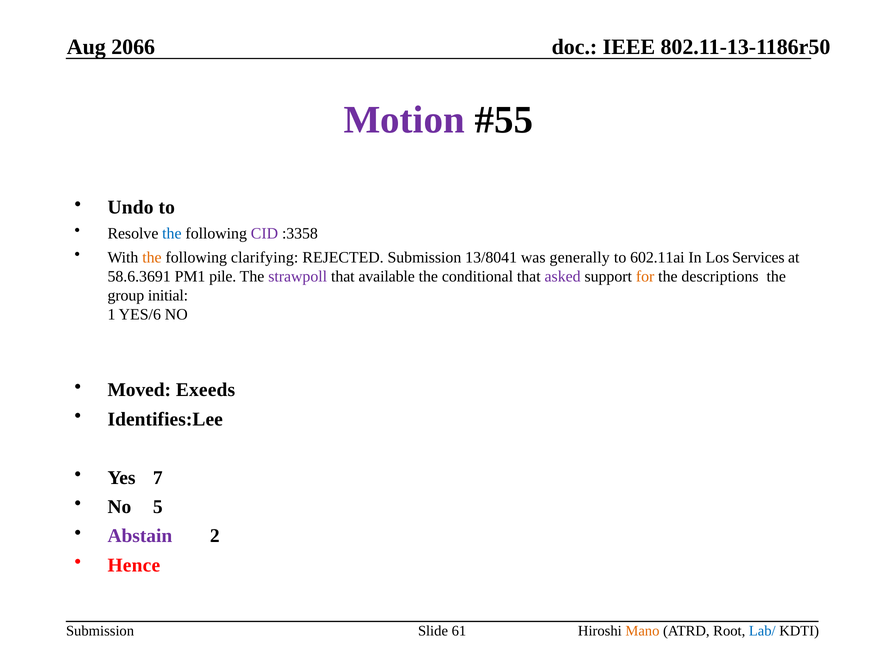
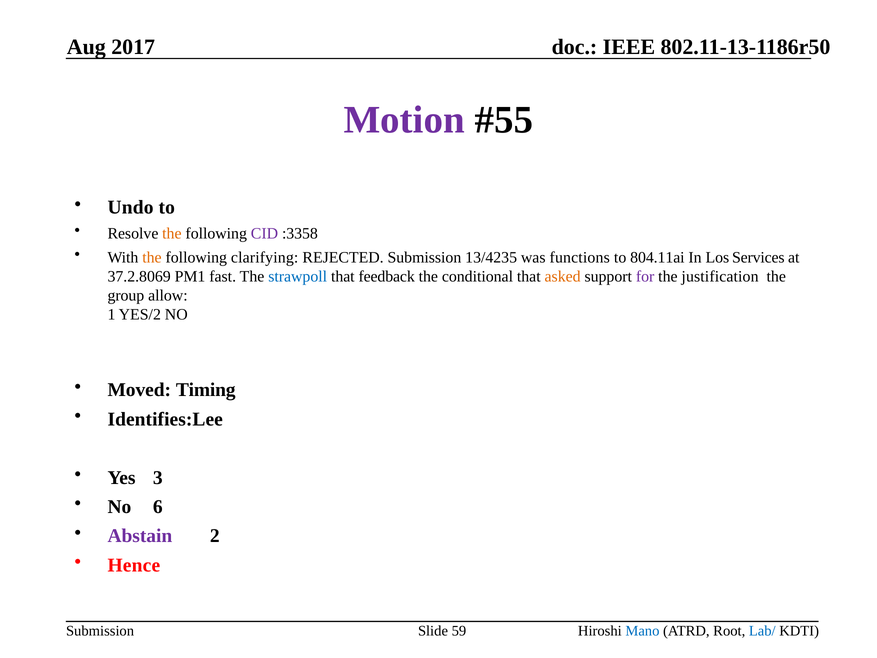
2066: 2066 -> 2017 (133, 47)
the colour: blue -> orange (172, 233)
13/8041: 13/8041 -> 13/4235 (491, 257)
generally: generally -> functions (580, 257)
602.11ai: 602.11ai -> 804.11ai (657, 257)
58.6.3691: 58.6.3691 -> 37.2.8069 (139, 276)
pile: pile -> fast (223, 276)
strawpoll colour: purple -> blue (298, 276)
available: available -> feedback (387, 276)
asked colour: purple -> orange (563, 276)
for colour: orange -> purple (645, 276)
descriptions: descriptions -> justification (720, 276)
initial: initial -> allow (168, 295)
YES/6: YES/6 -> YES/2 (140, 314)
Exeeds: Exeeds -> Timing (206, 390)
7: 7 -> 3 (158, 477)
5: 5 -> 6 (158, 507)
61: 61 -> 59 (459, 631)
Mano colour: orange -> blue (642, 631)
